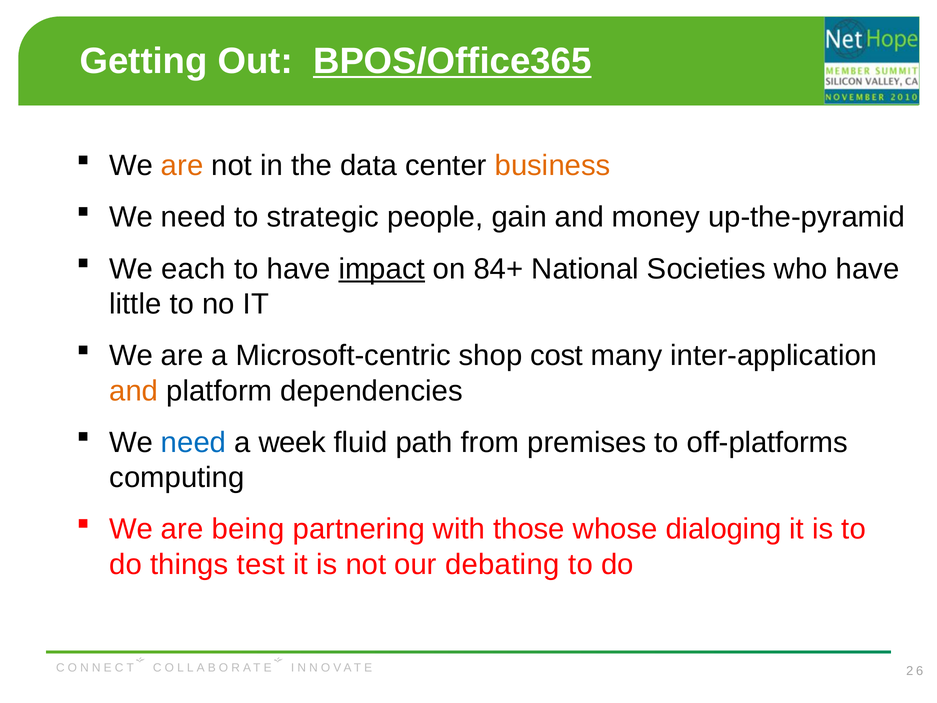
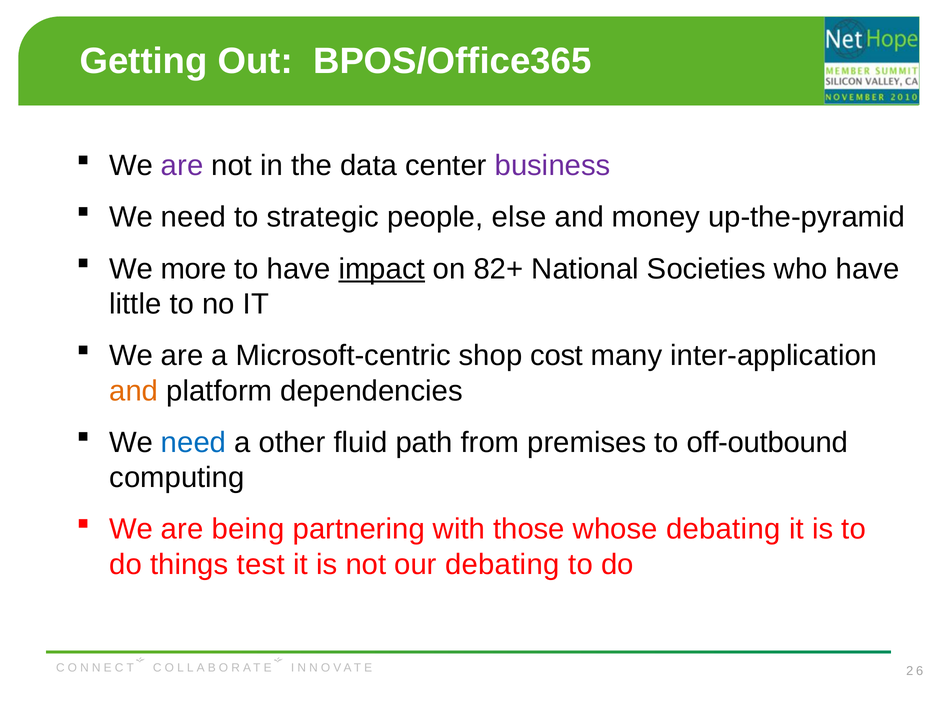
BPOS/Office365 underline: present -> none (452, 61)
are colour: orange -> purple (182, 166)
business colour: orange -> purple (553, 166)
gain: gain -> else (519, 217)
each: each -> more (194, 269)
84+: 84+ -> 82+ (498, 269)
week: week -> other (292, 442)
off-platforms: off-platforms -> off-outbound (767, 442)
whose dialoging: dialoging -> debating (723, 529)
